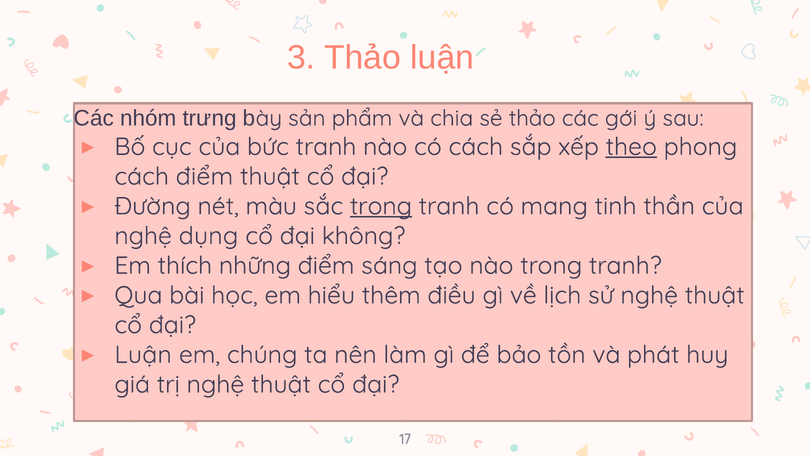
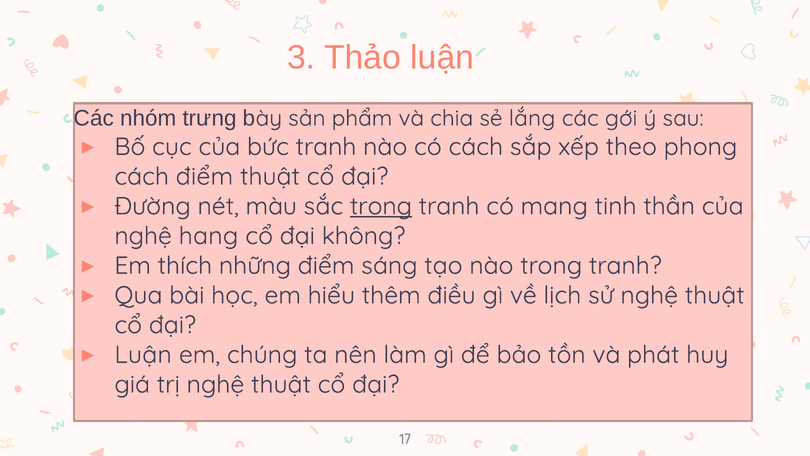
sẻ thảo: thảo -> lắng (532, 118)
theo underline: present -> none (631, 147)
dụng: dụng -> hang (209, 236)
